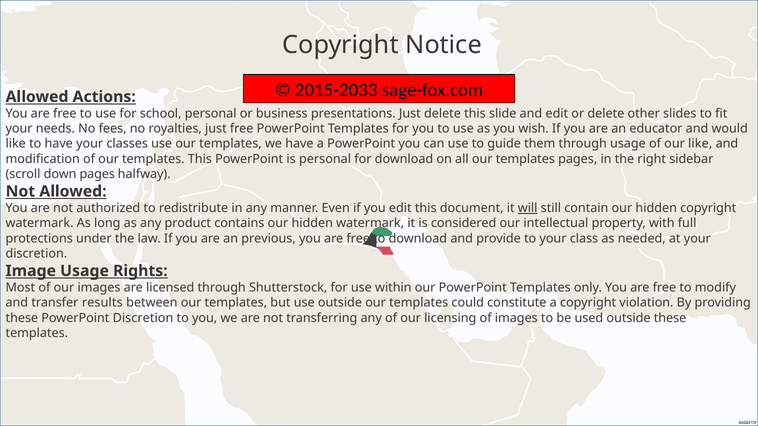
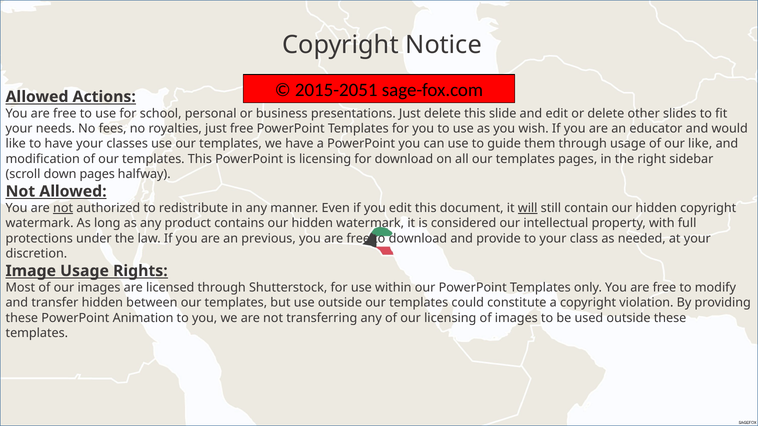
2015-2033: 2015-2033 -> 2015-2051 (336, 90)
is personal: personal -> licensing (325, 159)
not underline: none -> present (63, 208)
transfer results: results -> hidden (102, 303)
PowerPoint Discretion: Discretion -> Animation (143, 318)
